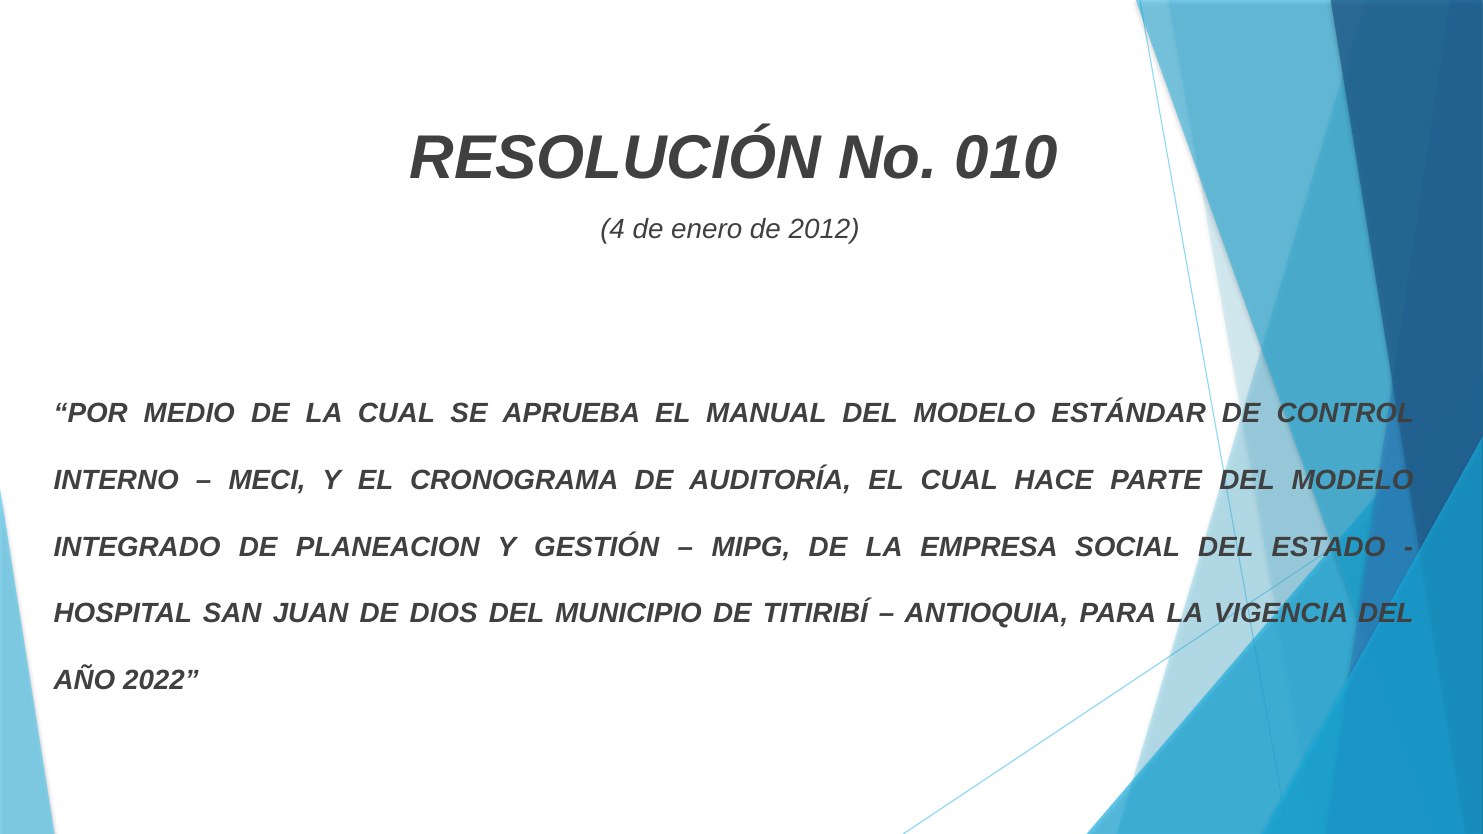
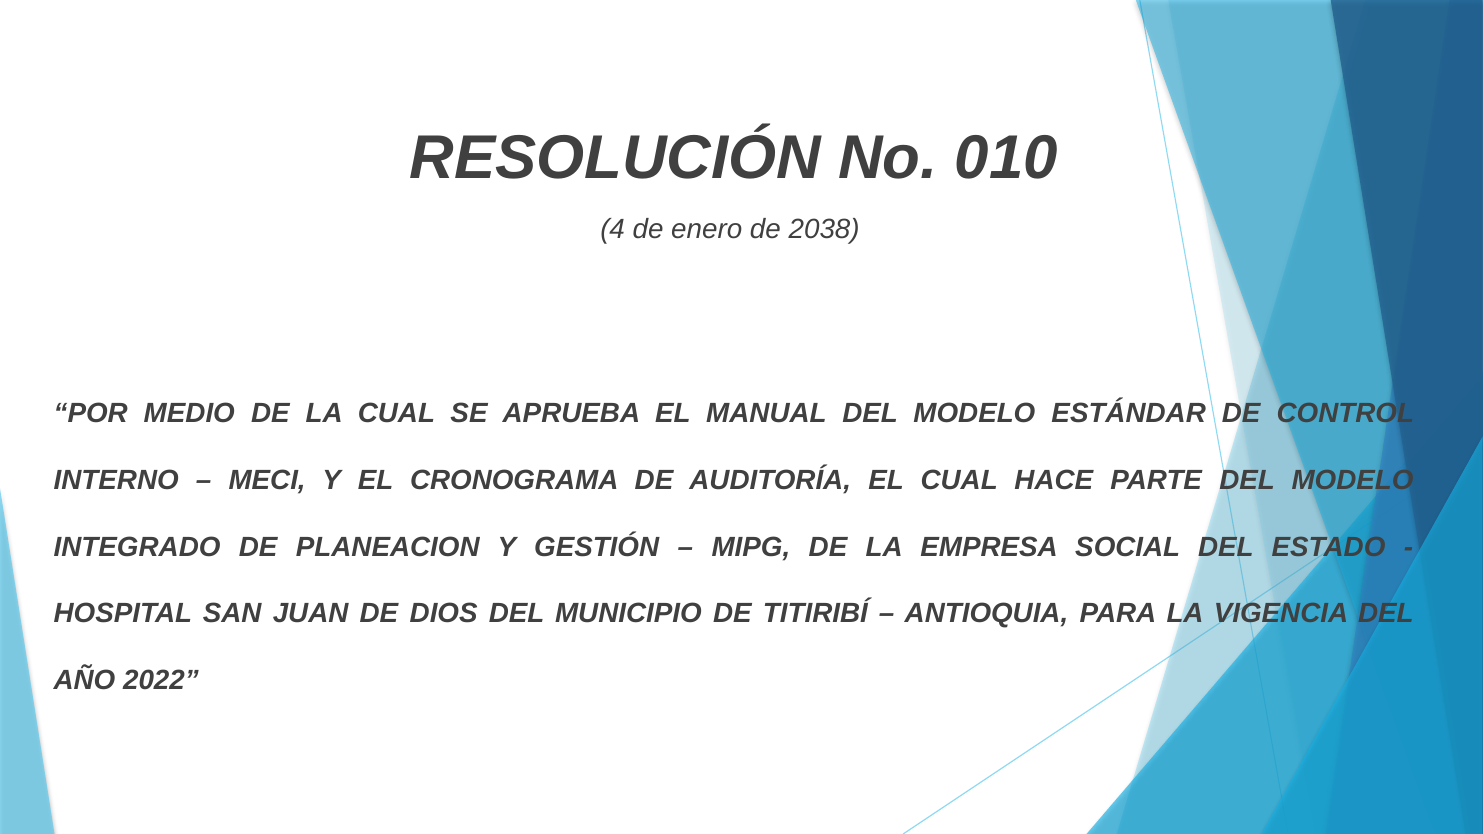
2012: 2012 -> 2038 (824, 229)
